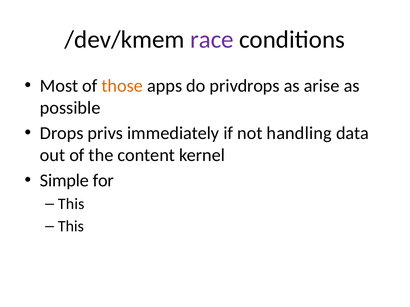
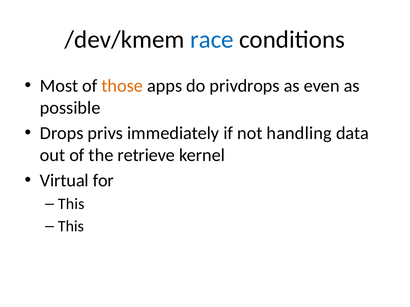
race colour: purple -> blue (212, 40)
arise: arise -> even (322, 86)
content: content -> retrieve (146, 155)
Simple: Simple -> Virtual (64, 181)
